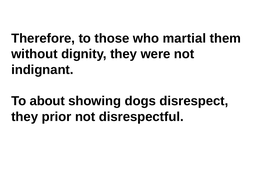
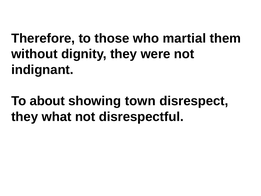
dogs: dogs -> town (140, 101)
prior: prior -> what (57, 117)
